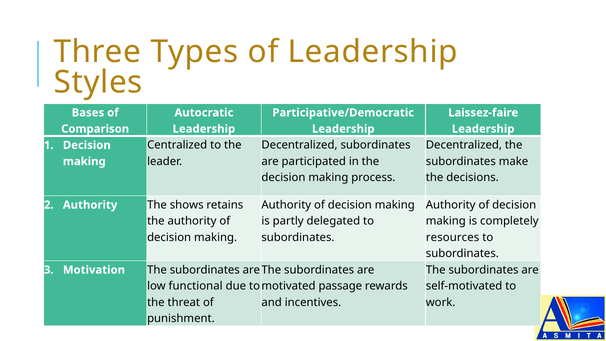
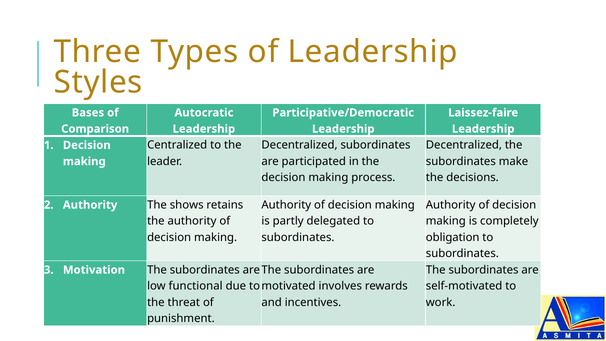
resources: resources -> obligation (453, 237)
passage: passage -> involves (340, 286)
